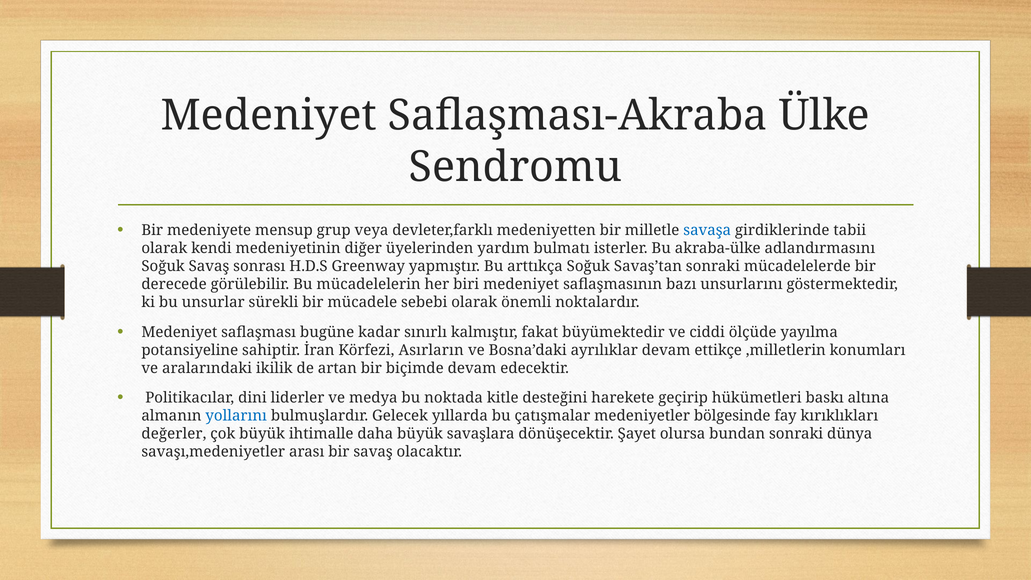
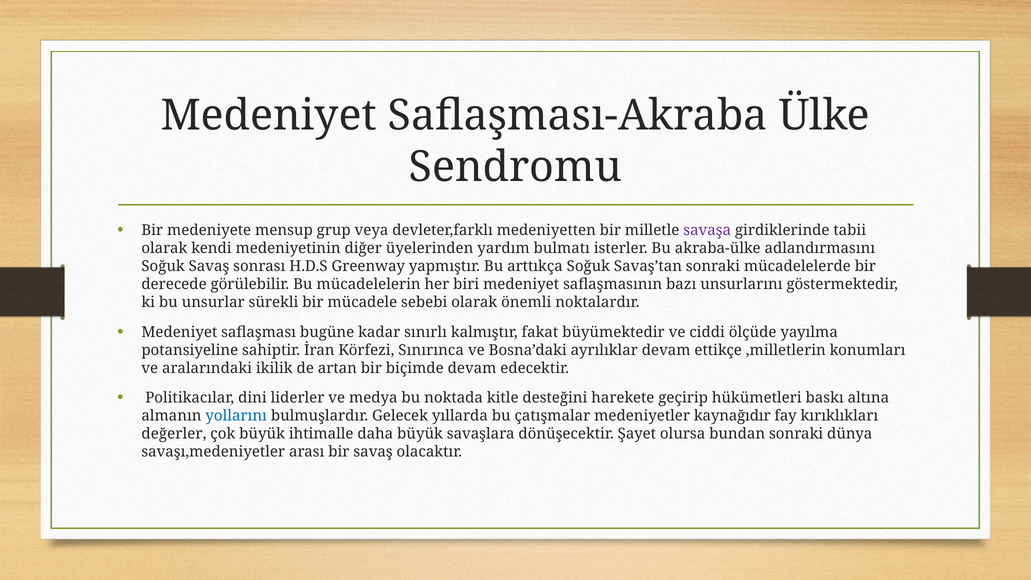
savaşa colour: blue -> purple (707, 230)
Asırların: Asırların -> Sınırınca (431, 350)
bölgesinde: bölgesinde -> kaynağıdır (732, 416)
